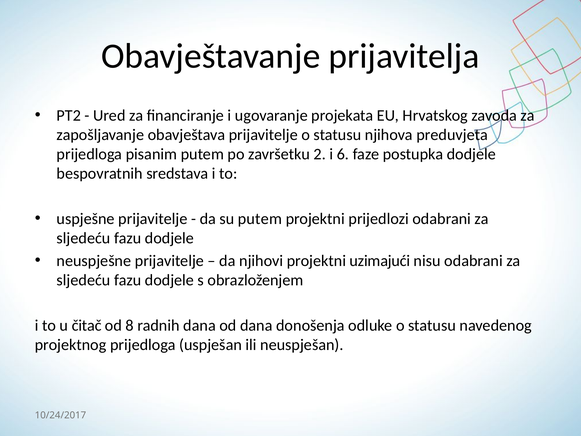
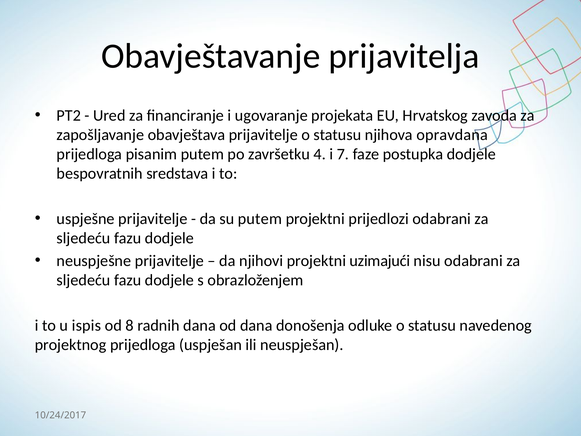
preduvjeta: preduvjeta -> opravdana (452, 135)
2: 2 -> 4 (320, 154)
6: 6 -> 7 (343, 154)
čitač: čitač -> ispis (86, 325)
